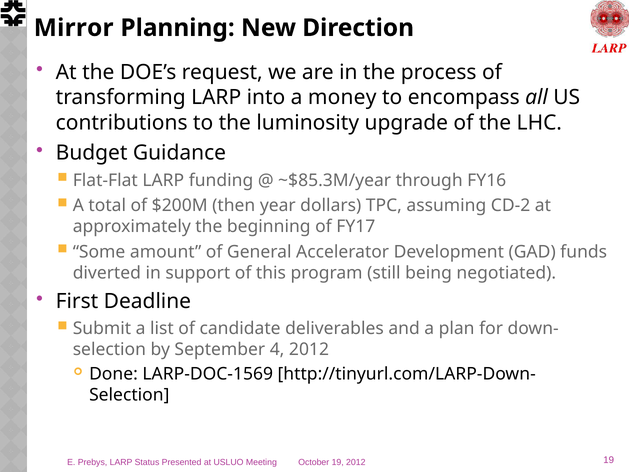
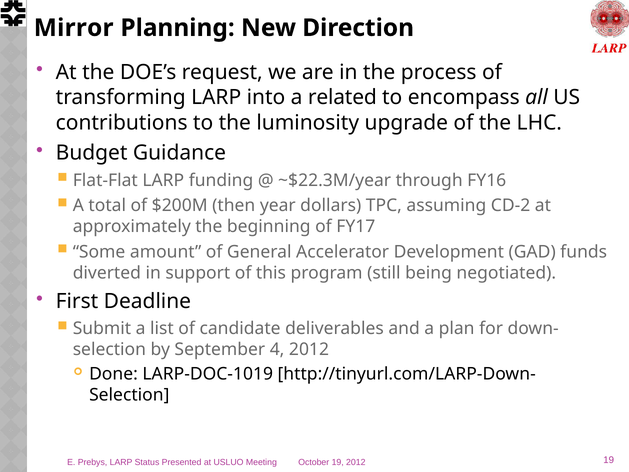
money: money -> related (342, 97)
~$85.3M/year: ~$85.3M/year -> ~$22.3M/year (335, 180)
LARP-DOC-1569: LARP-DOC-1569 -> LARP-DOC-1019 (208, 374)
